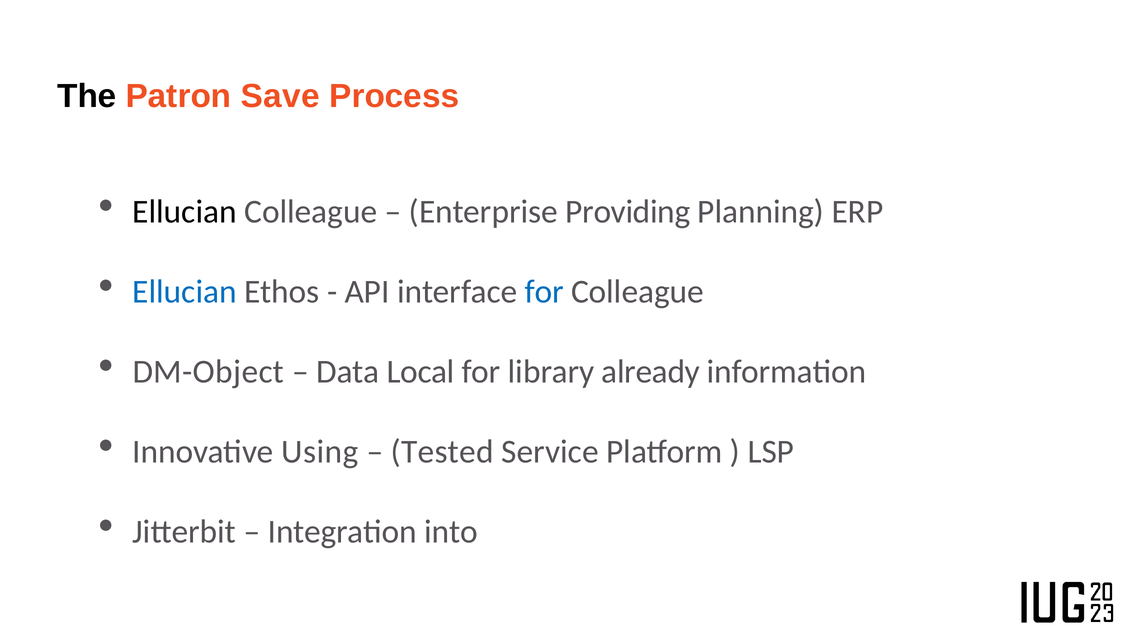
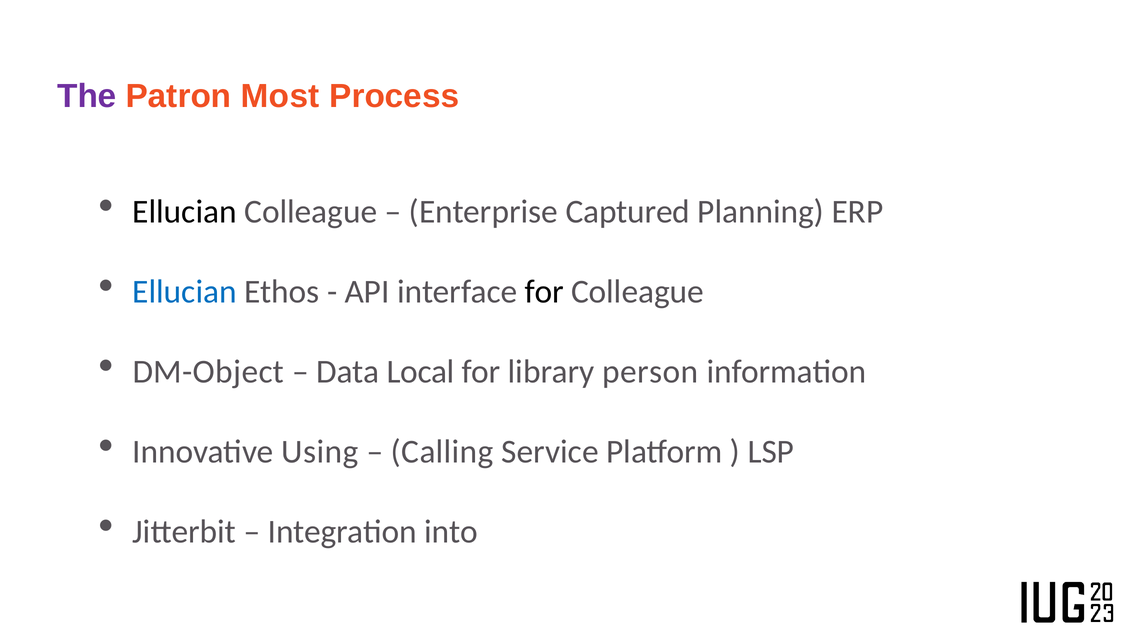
The colour: black -> purple (87, 96)
Save: Save -> Most (280, 96)
Providing: Providing -> Captured (628, 212)
for colour: blue -> black (544, 292)
already: already -> person (650, 372)
Tested: Tested -> Calling (442, 452)
